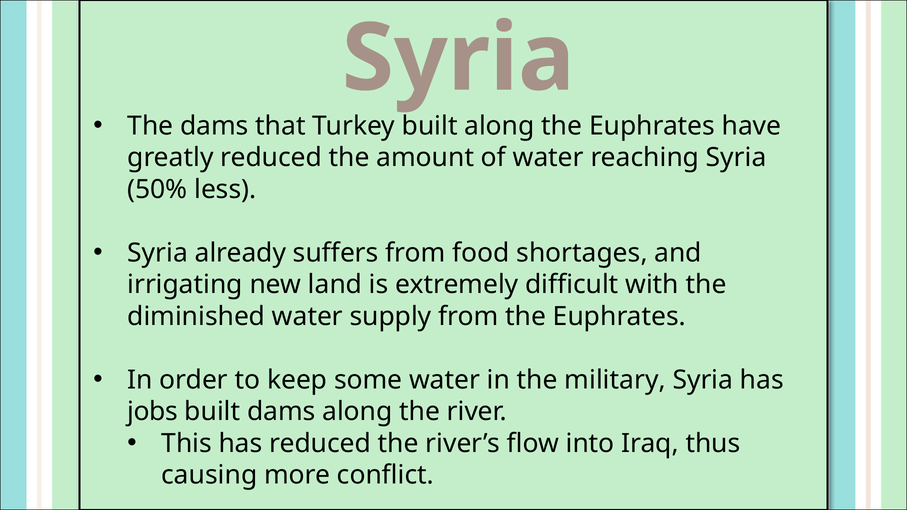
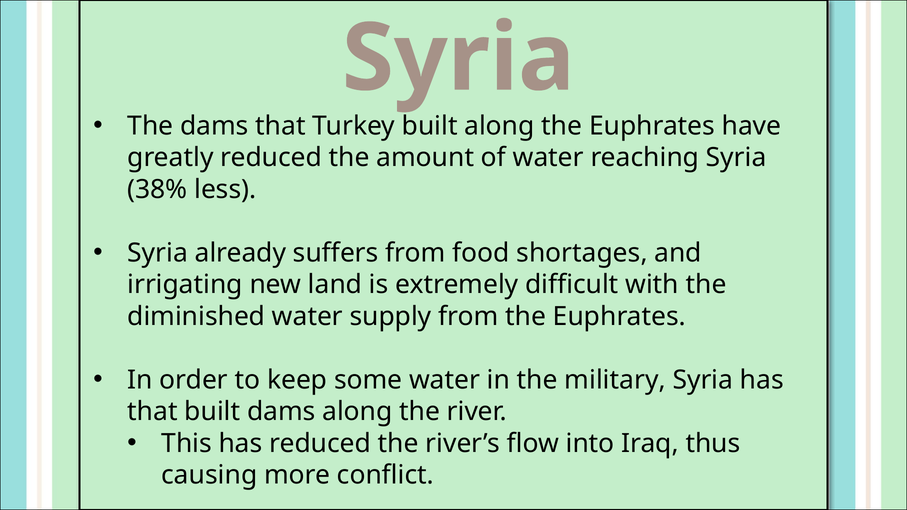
50%: 50% -> 38% (157, 189)
jobs: jobs -> that (152, 412)
